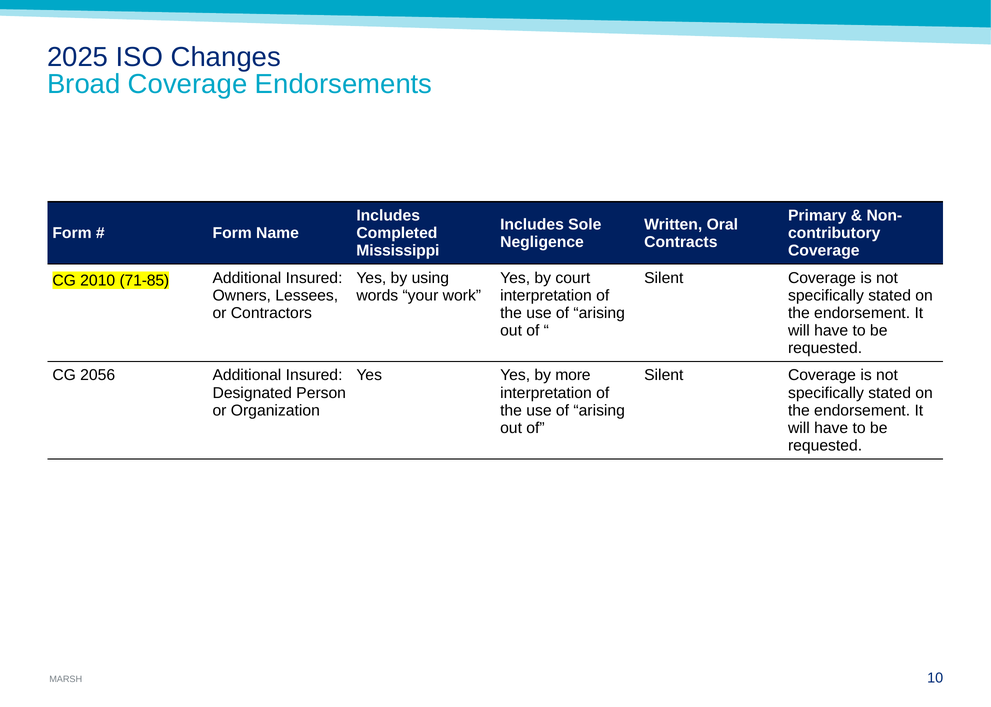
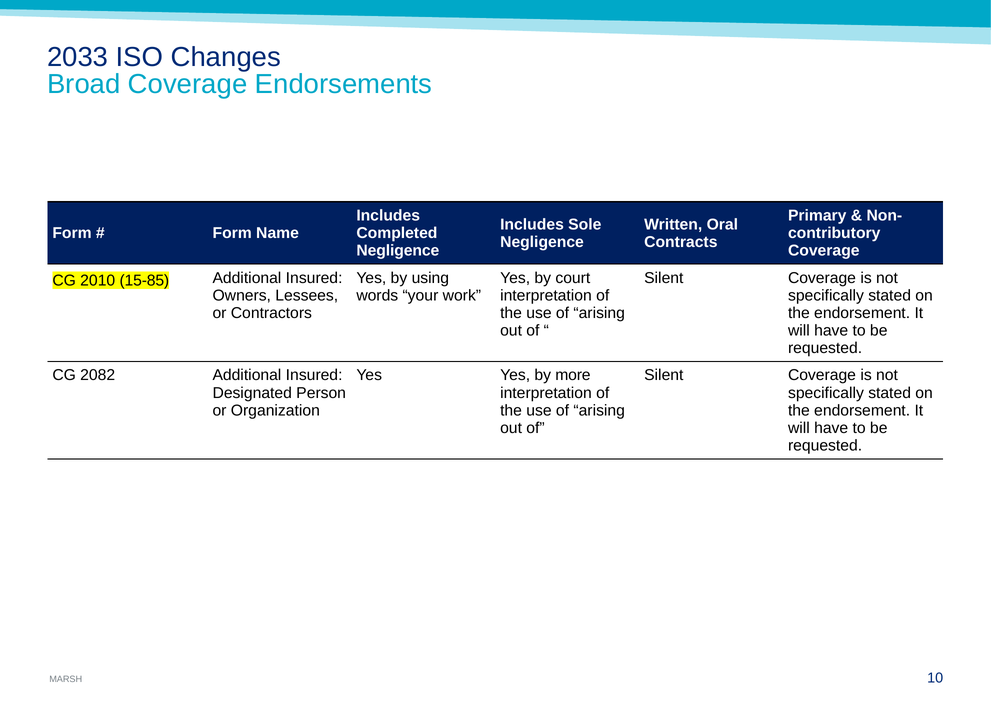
2025: 2025 -> 2033 (78, 57)
Mississippi: Mississippi -> Negligence (398, 251)
71-85: 71-85 -> 15-85 (144, 281)
2056: 2056 -> 2082 (98, 376)
